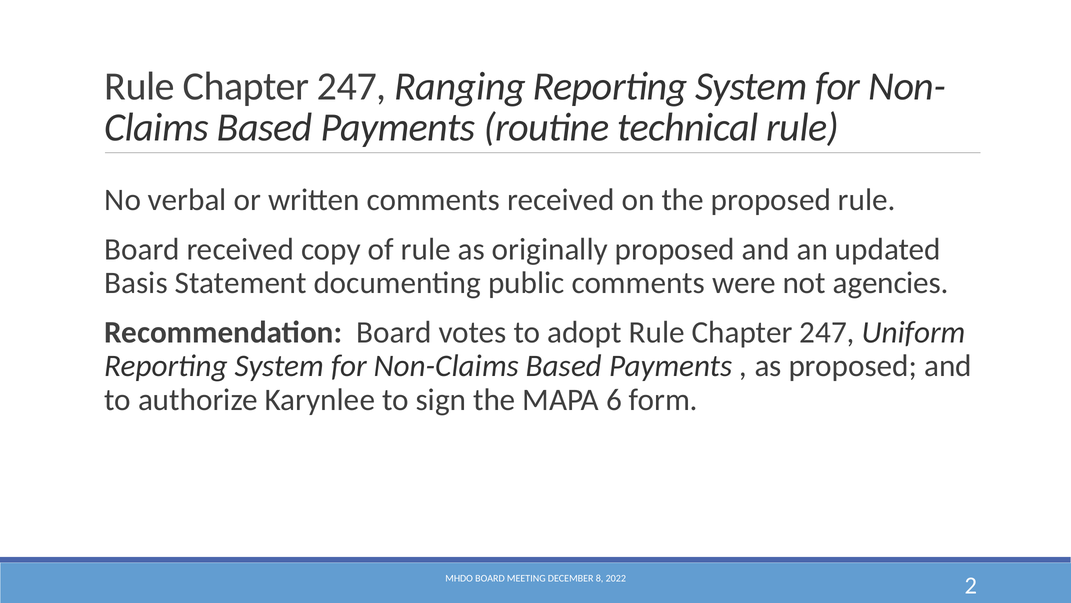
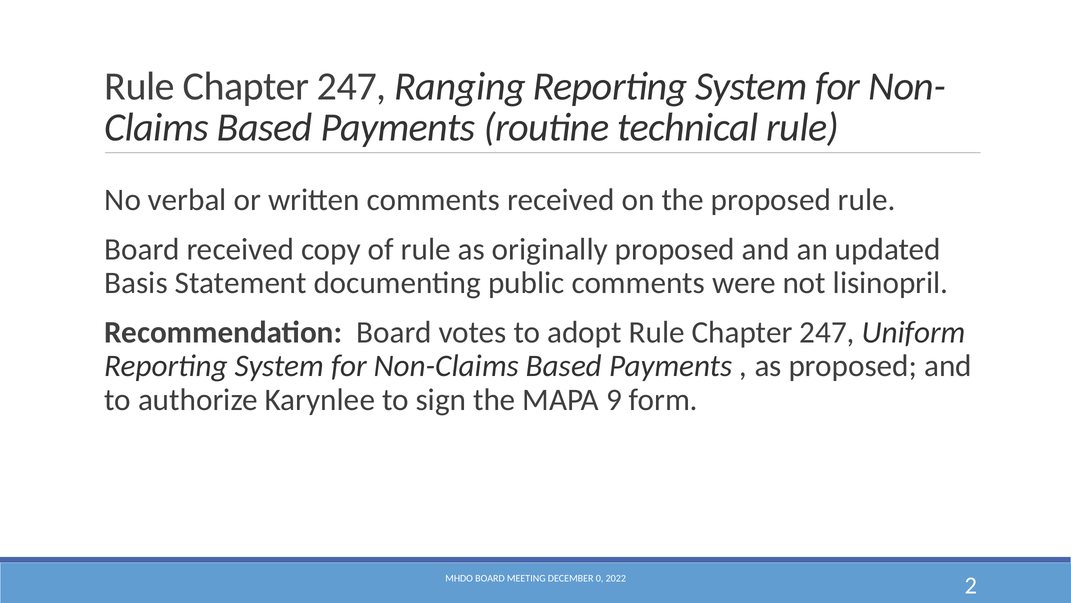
agencies: agencies -> lisinopril (891, 283)
6: 6 -> 9 (614, 399)
8: 8 -> 0 (600, 578)
